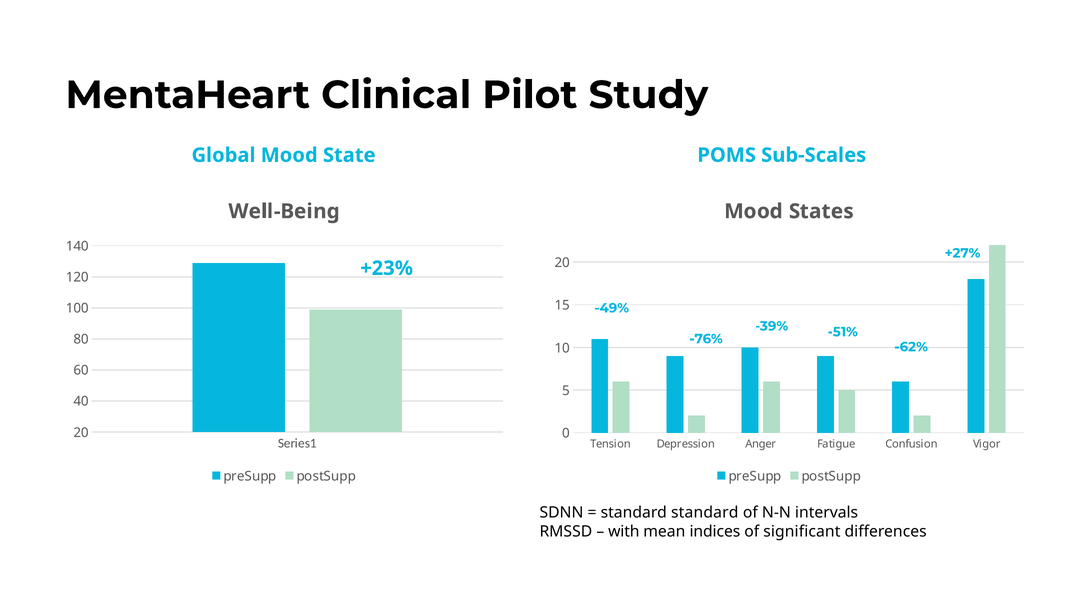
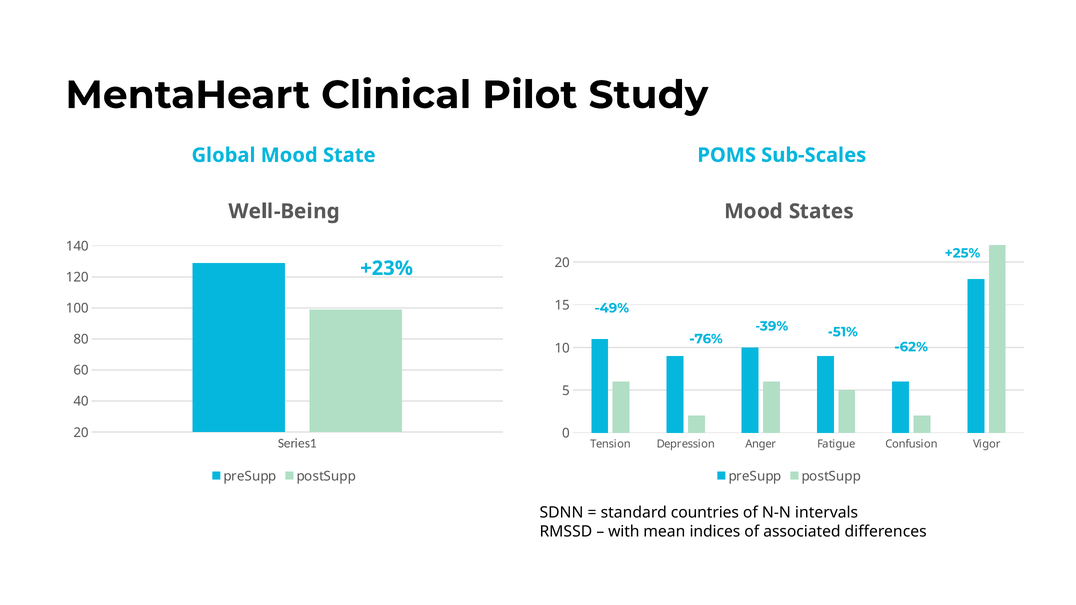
+27%: +27% -> +25% (962, 253)
standard standard: standard -> countries (705, 513)
significant: significant -> associated (802, 532)
